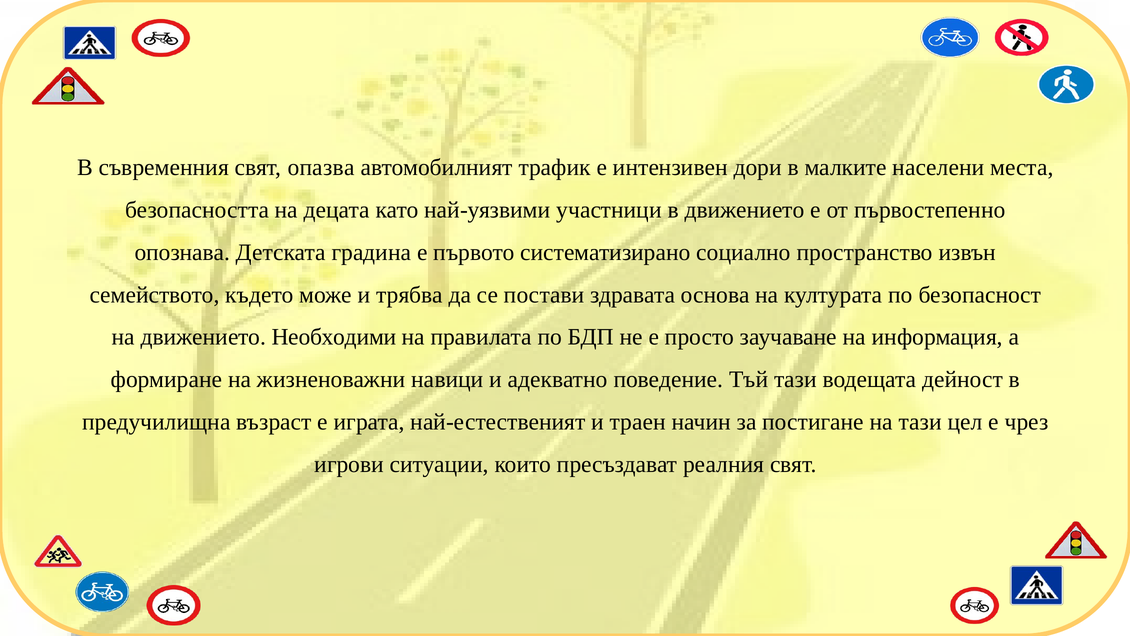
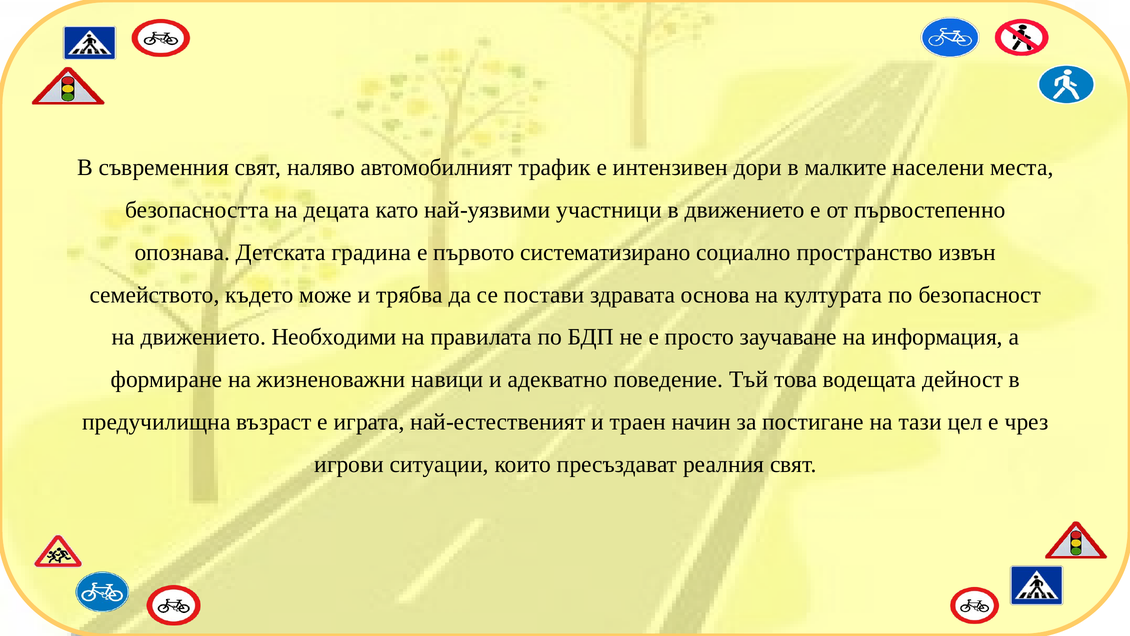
опазва: опазва -> наляво (321, 167)
Тъй тази: тази -> това (796, 379)
